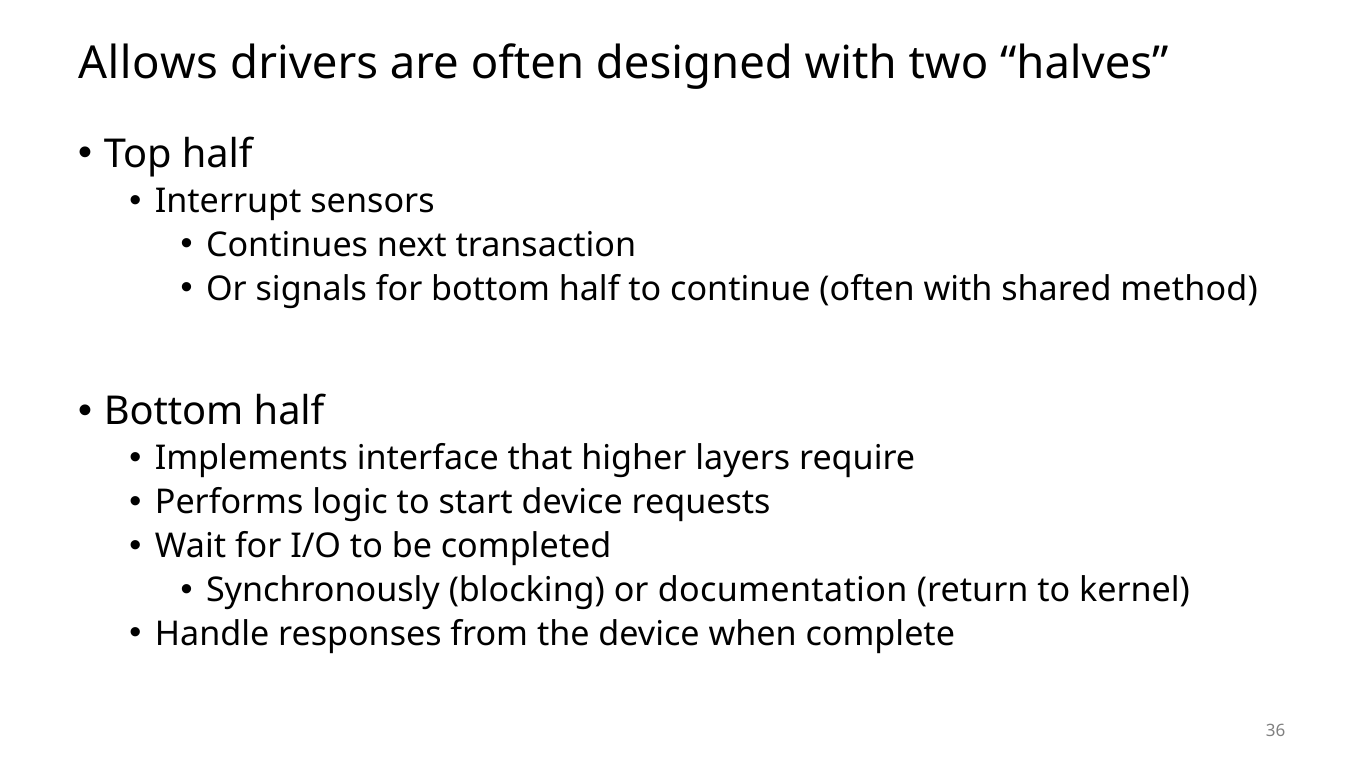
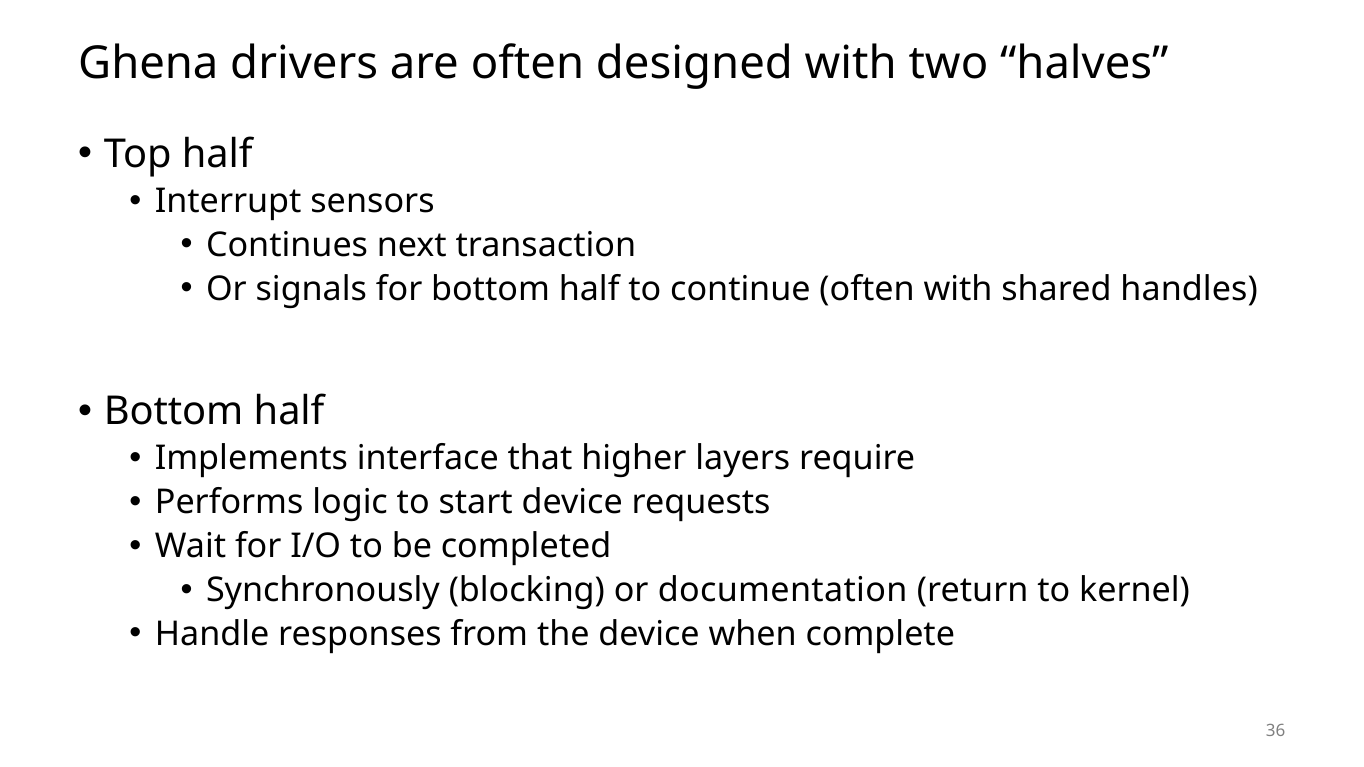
Allows: Allows -> Ghena (148, 64)
method: method -> handles (1189, 289)
